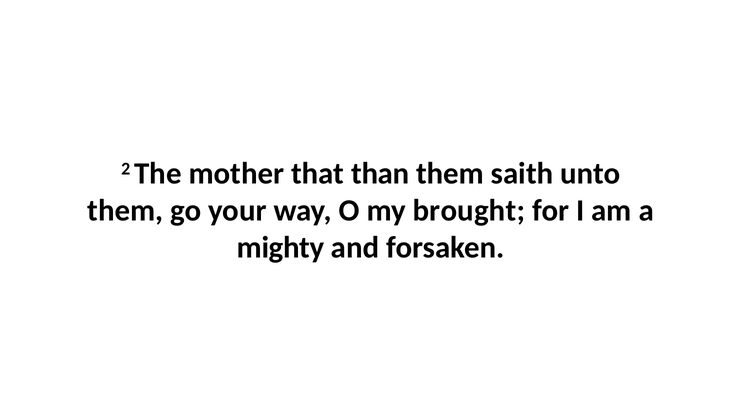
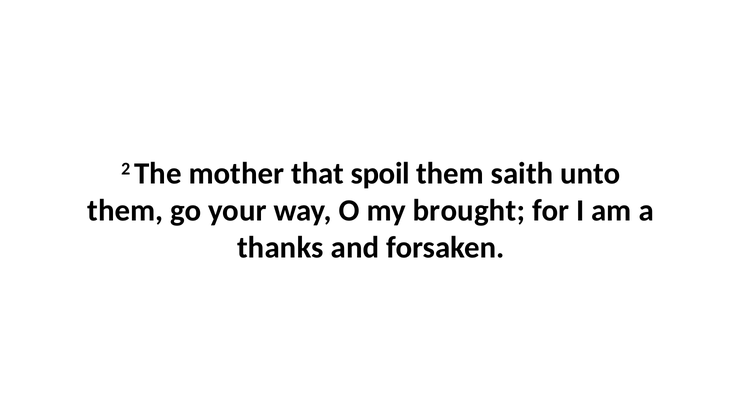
than: than -> spoil (380, 174)
mighty: mighty -> thanks (280, 248)
